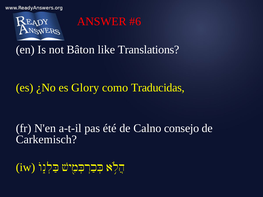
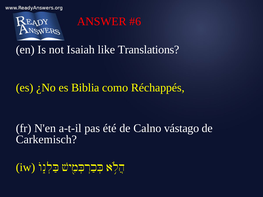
Bâton: Bâton -> Isaiah (81, 50)
Glory: Glory -> Biblia (85, 88)
Traducidas: Traducidas -> Réchappés (158, 88)
consejo: consejo -> vástago (182, 128)
